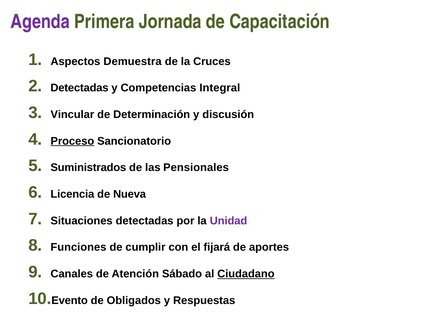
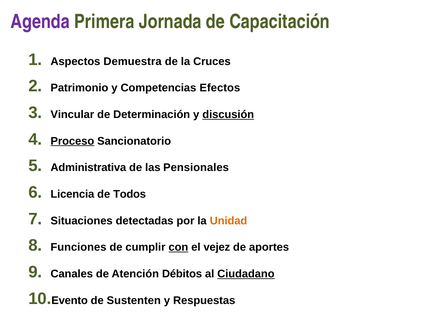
Detectadas: Detectadas -> Patrimonio (79, 88)
Integral: Integral -> Efectos (220, 88)
discusión underline: none -> present (228, 115)
Suministrados: Suministrados -> Administrativa (88, 168)
Nueva: Nueva -> Todos (130, 194)
Unidad colour: purple -> orange (229, 221)
con underline: none -> present (178, 247)
fijará: fijará -> vejez (217, 247)
Sábado: Sábado -> Débitos (182, 274)
Obligados: Obligados -> Sustenten (134, 301)
